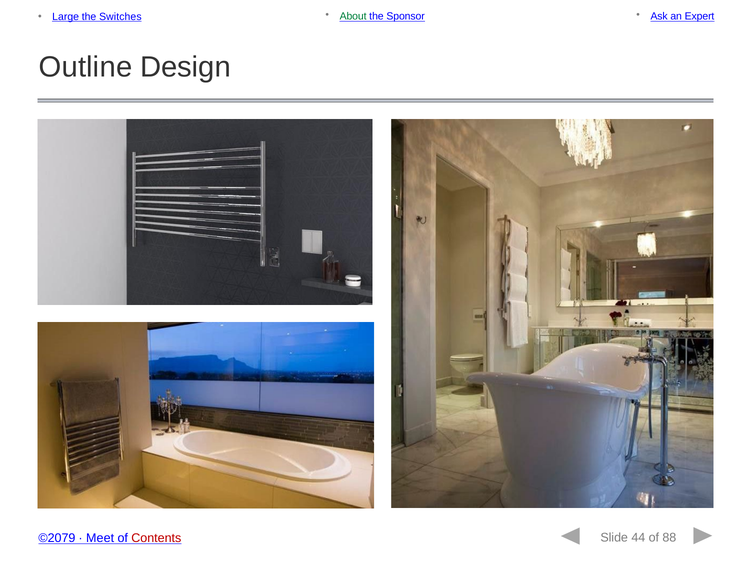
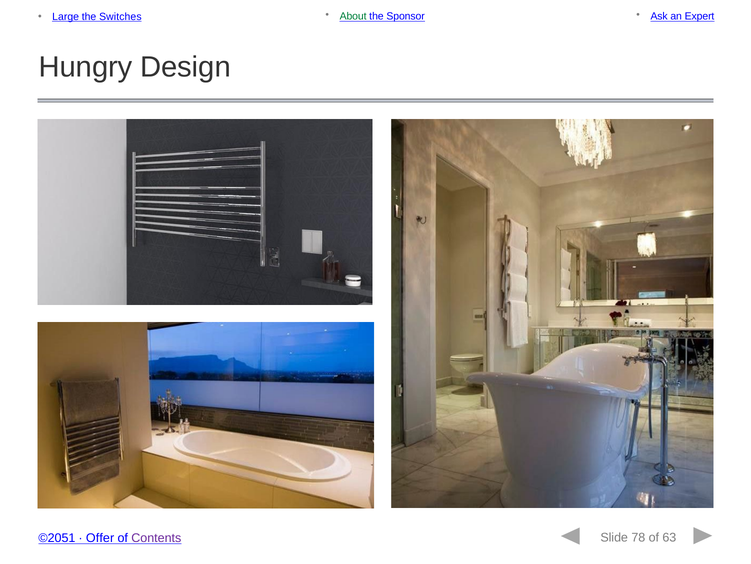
Outline: Outline -> Hungry (86, 67)
©2079: ©2079 -> ©2051 (57, 538)
Meet: Meet -> Offer (100, 538)
Contents colour: red -> purple (156, 538)
44: 44 -> 78 (638, 537)
88: 88 -> 63 (669, 537)
